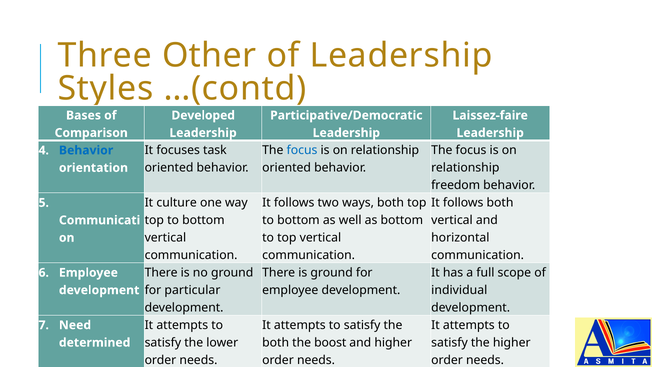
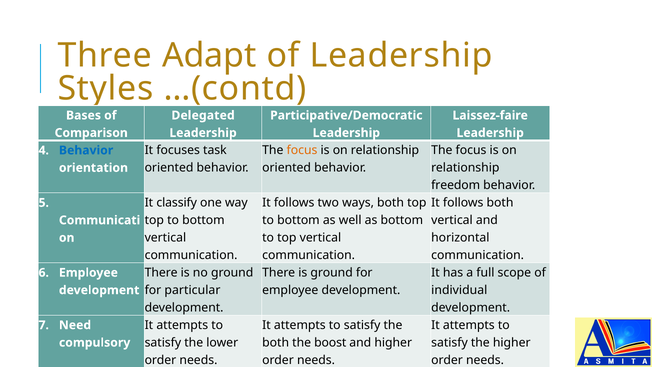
Other: Other -> Adapt (209, 56)
Developed: Developed -> Delegated (203, 115)
focus colour: blue -> orange (302, 150)
culture: culture -> classify (177, 203)
determined: determined -> compulsory (95, 342)
